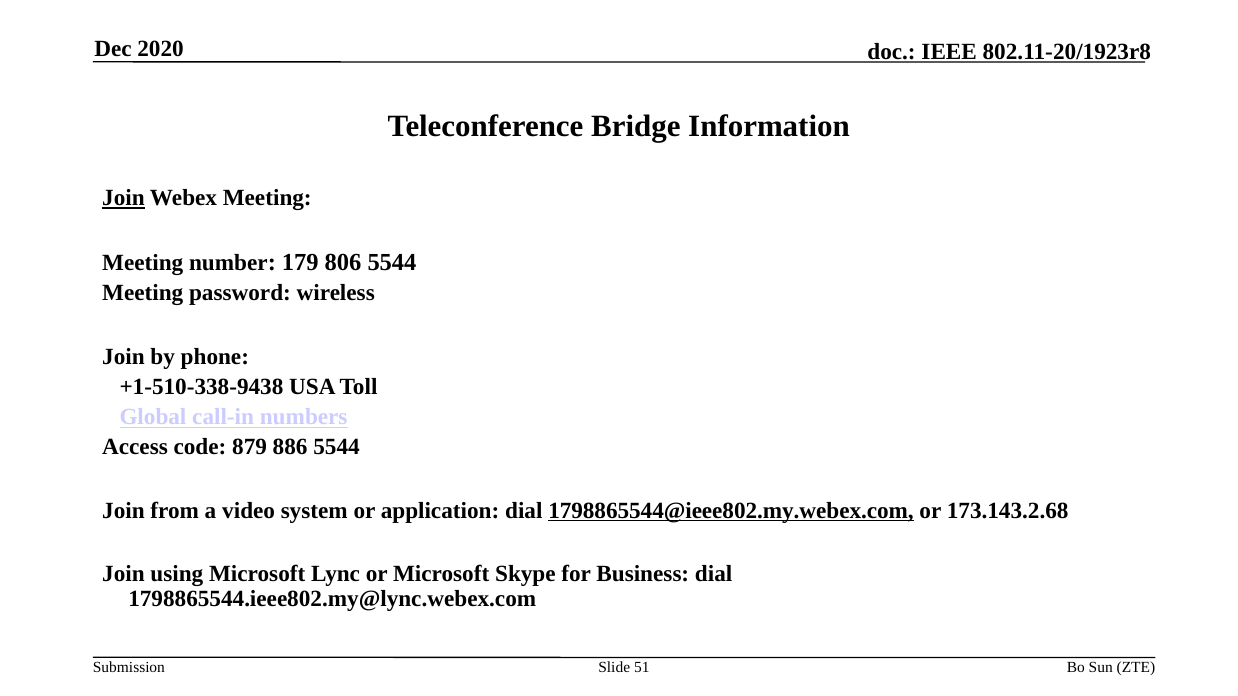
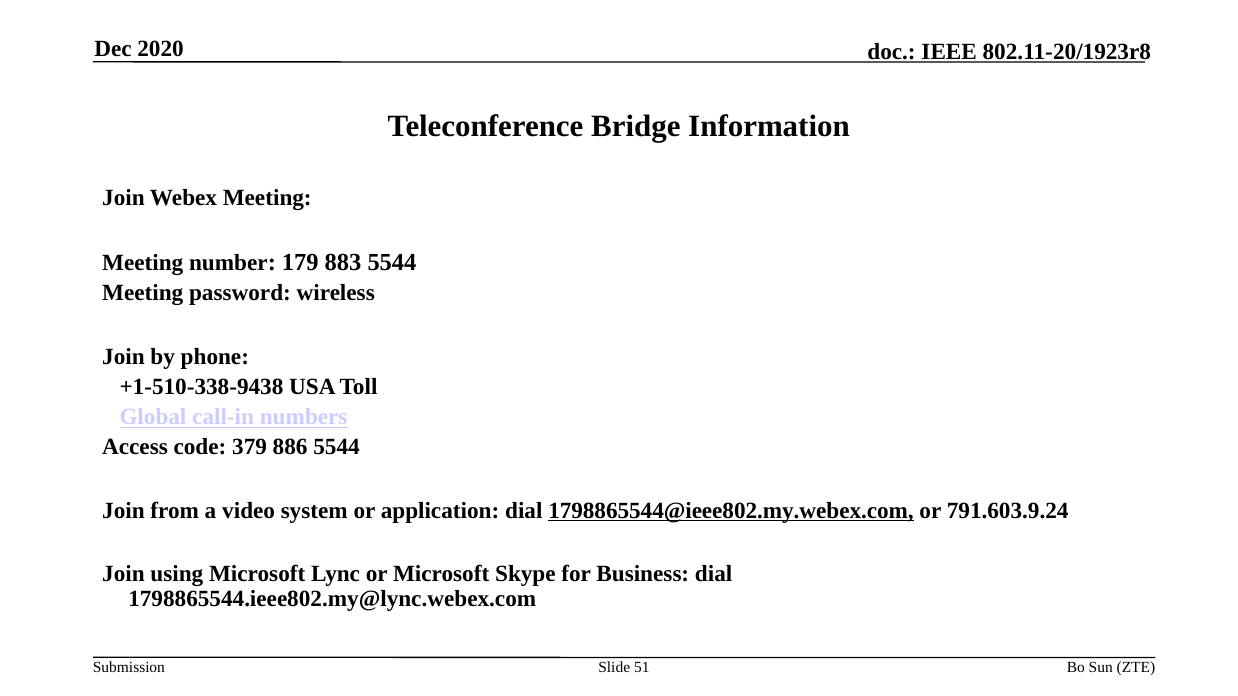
Join underline: present -> none (123, 198)
806: 806 -> 883 (343, 262)
879: 879 -> 379 (250, 447)
173.143.2.68: 173.143.2.68 -> 791.603.9.24 (1008, 511)
